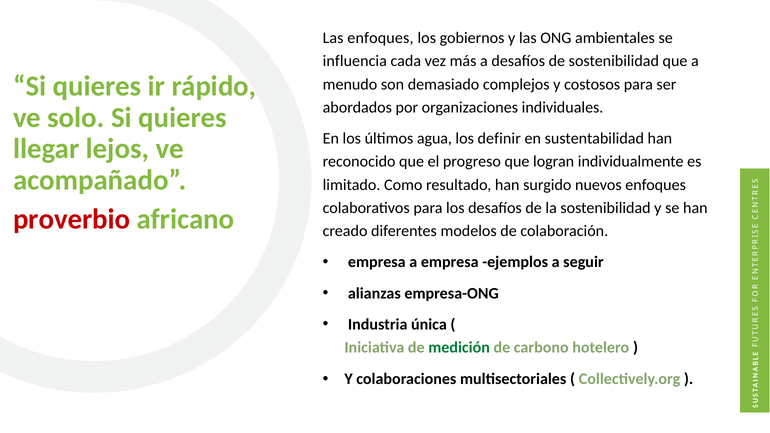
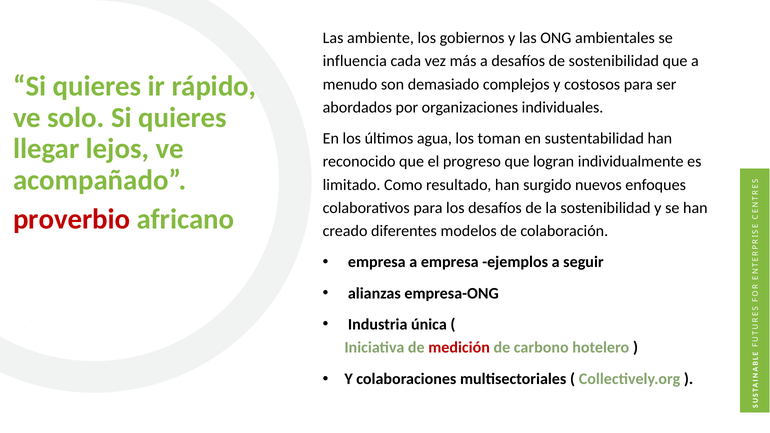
Las enfoques: enfoques -> ambiente (380, 38)
definir: definir -> toman (499, 139)
medición colour: green -> red (459, 348)
